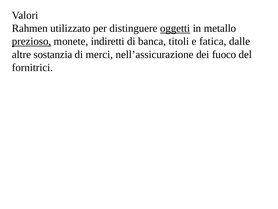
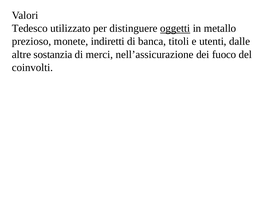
Rahmen: Rahmen -> Tedesco (30, 28)
prezioso underline: present -> none (32, 41)
fatica: fatica -> utenti (213, 41)
fornitrici: fornitrici -> coinvolti (32, 67)
